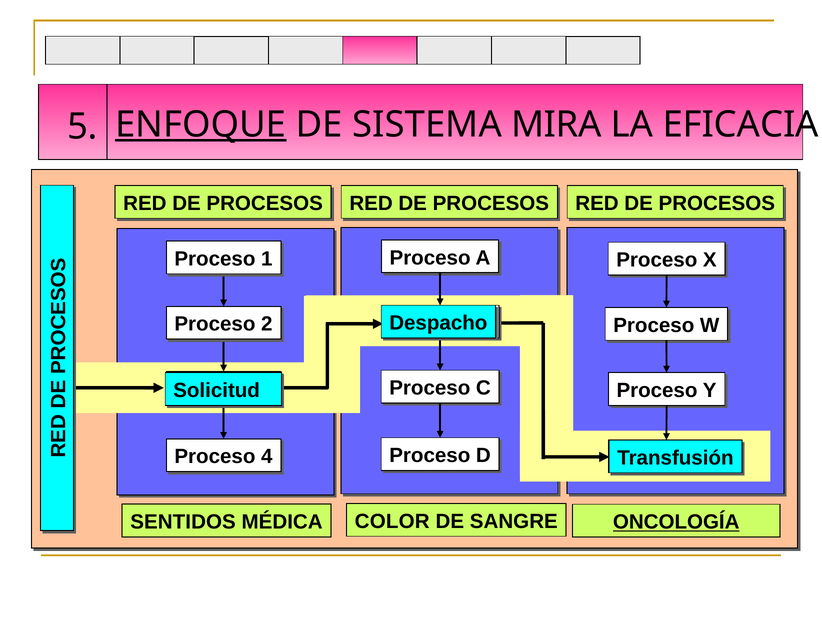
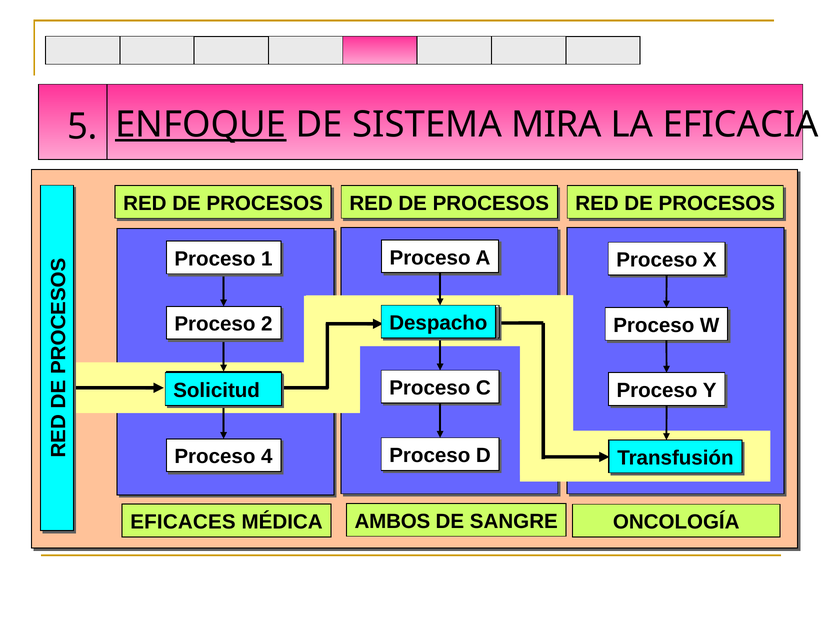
SENTIDOS: SENTIDOS -> EFICACES (183, 522)
COLOR: COLOR -> AMBOS (392, 521)
ONCOLOGÍA underline: present -> none (676, 522)
